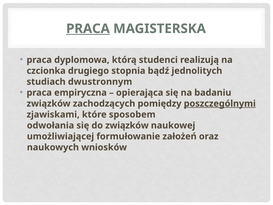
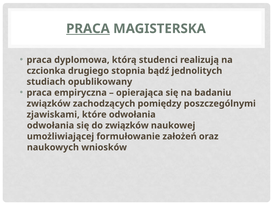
dwustronnym: dwustronnym -> opublikowany (100, 82)
poszczególnymi underline: present -> none (220, 103)
które sposobem: sposobem -> odwołania (132, 114)
